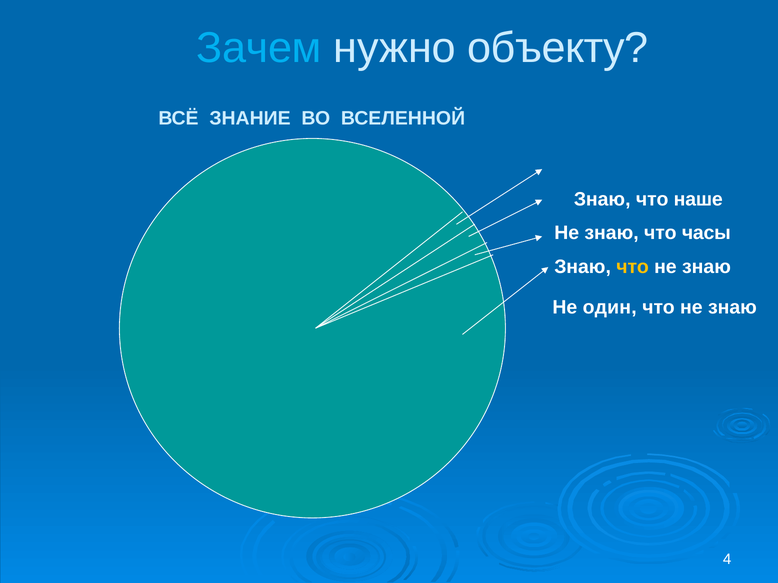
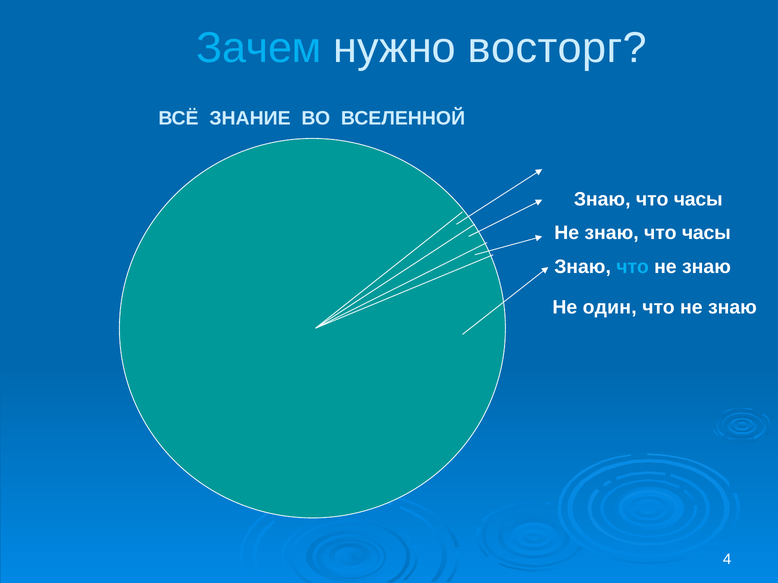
объекту: объекту -> восторг (557, 48)
наше: наше -> часы (698, 199)
что colour: yellow -> light blue (633, 267)
